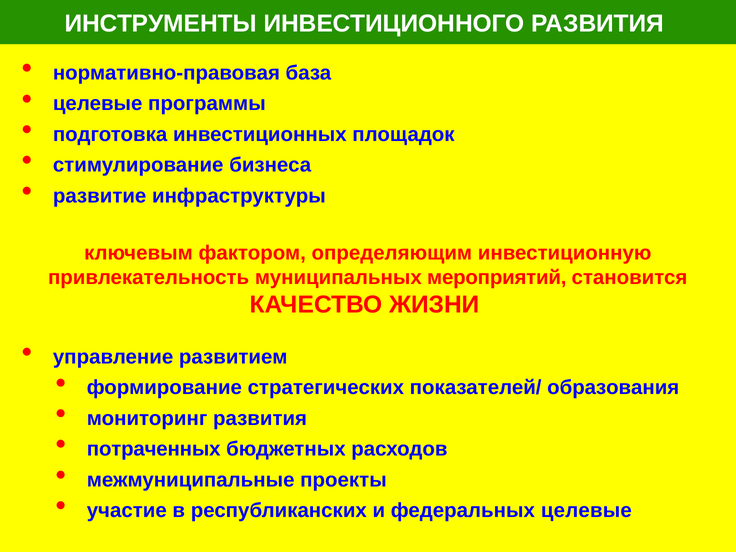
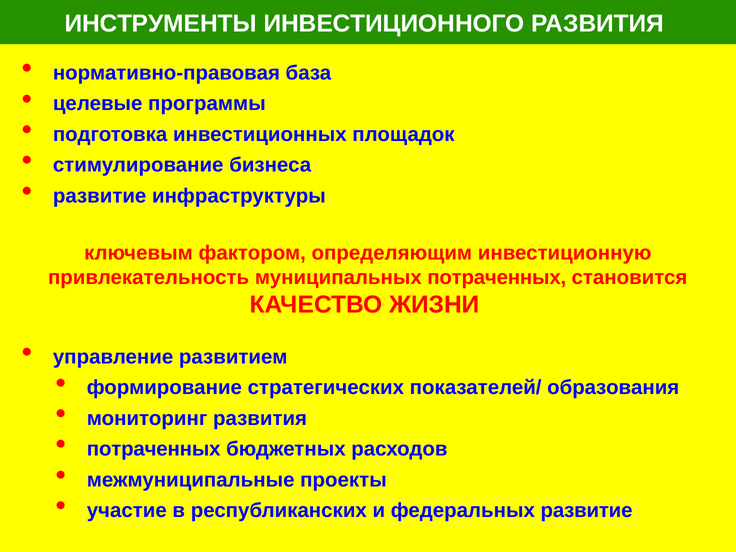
муниципальных мероприятий: мероприятий -> потраченных (497, 277)
федеральных целевые: целевые -> развитие (587, 510)
